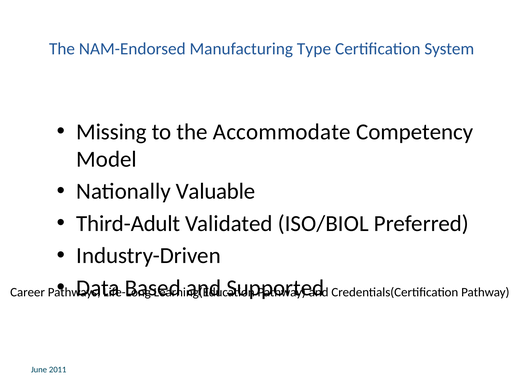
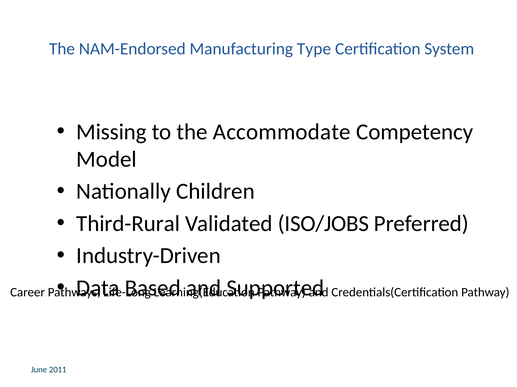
Valuable: Valuable -> Children (215, 192)
Third-Adult: Third-Adult -> Third-Rural (128, 224)
ISO/BIOL: ISO/BIOL -> ISO/JOBS (323, 224)
